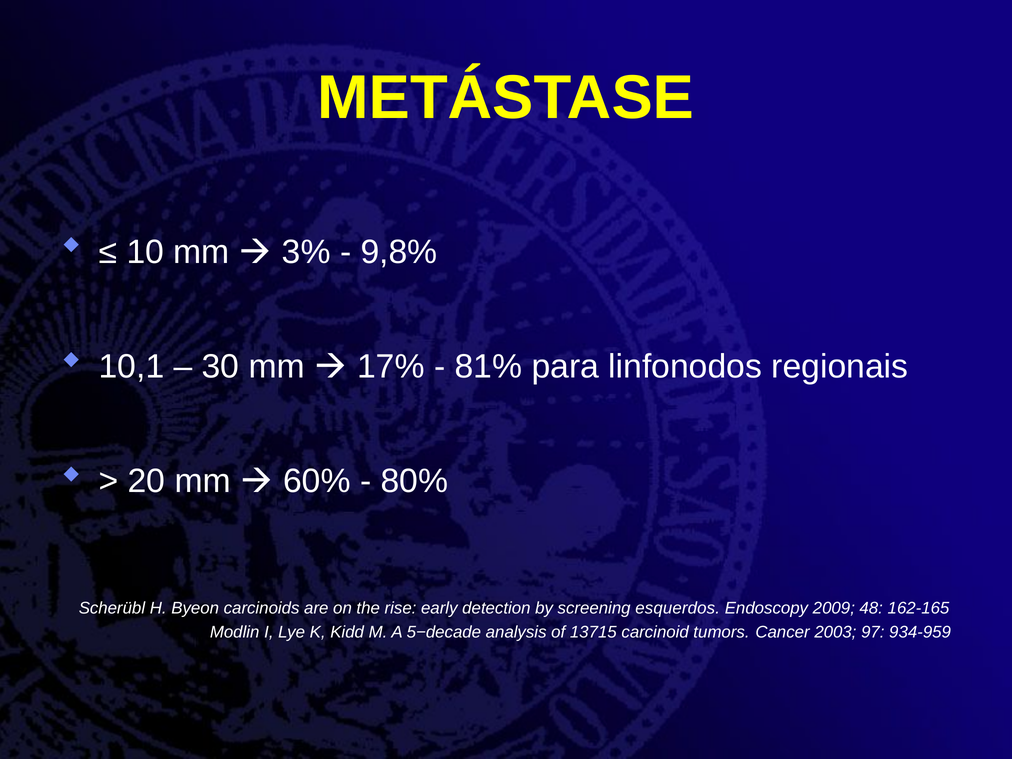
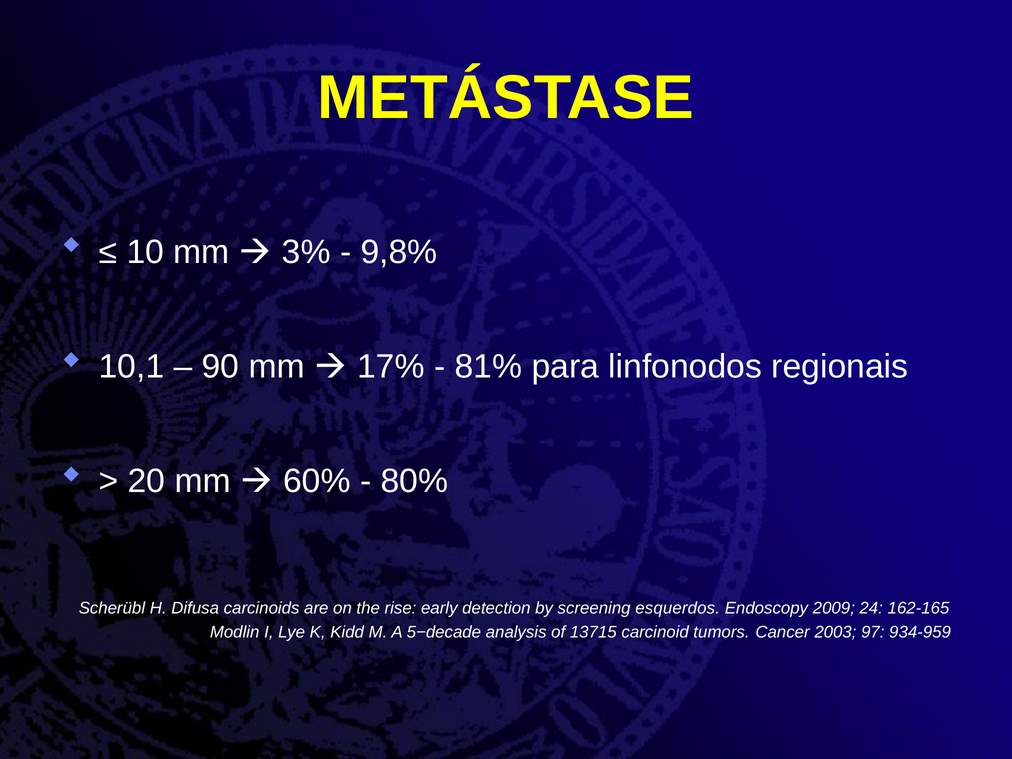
30: 30 -> 90 (220, 367)
Byeon: Byeon -> Difusa (195, 608)
48: 48 -> 24 (871, 608)
